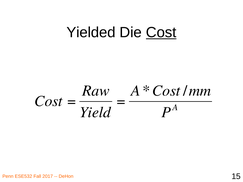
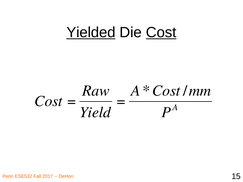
Yielded underline: none -> present (91, 32)
